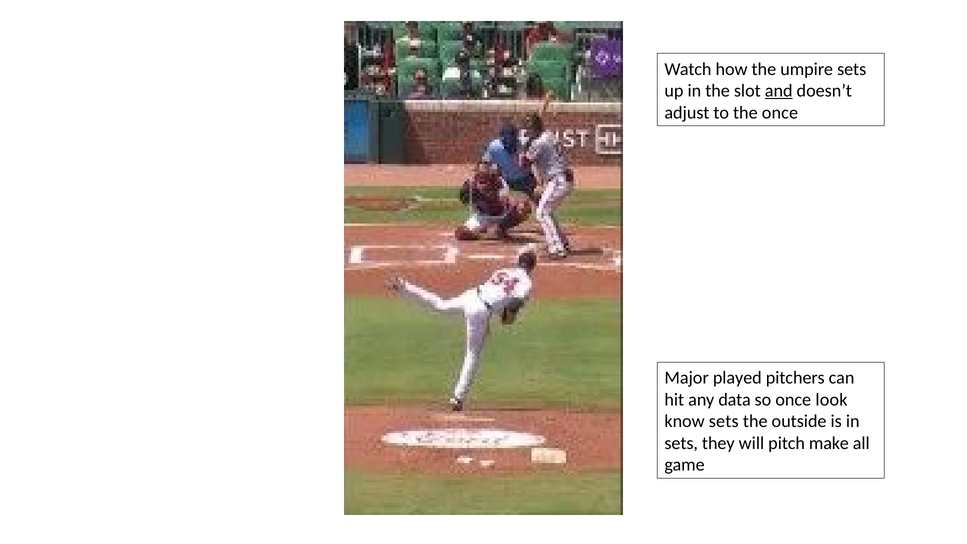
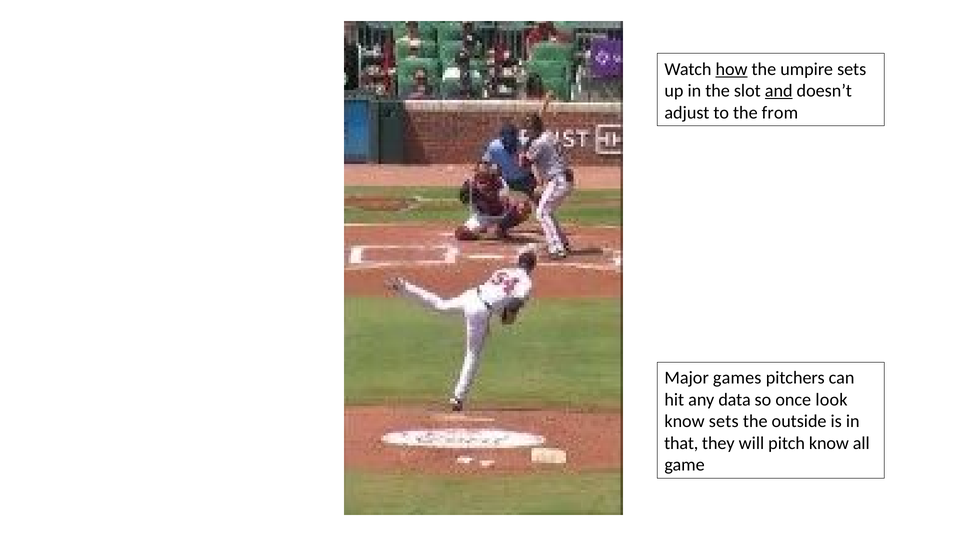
how underline: none -> present (732, 69)
the once: once -> from (780, 113)
played: played -> games (737, 378)
sets: sets -> that (681, 443)
pitch make: make -> know (829, 443)
